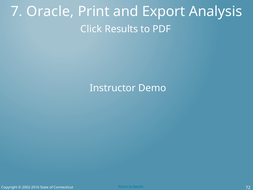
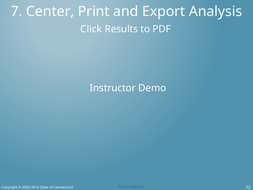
Oracle: Oracle -> Center (50, 12)
